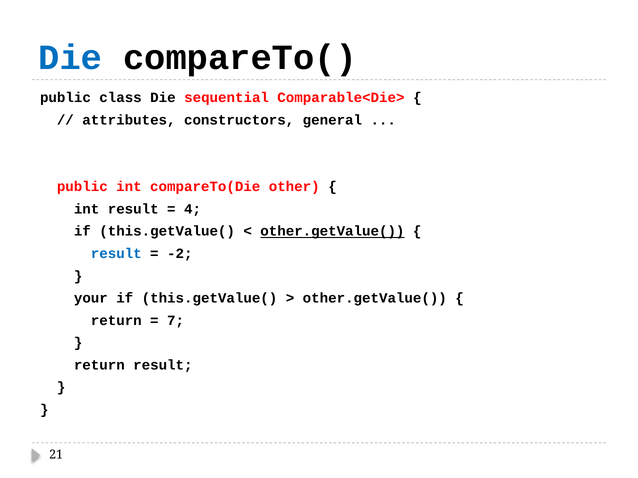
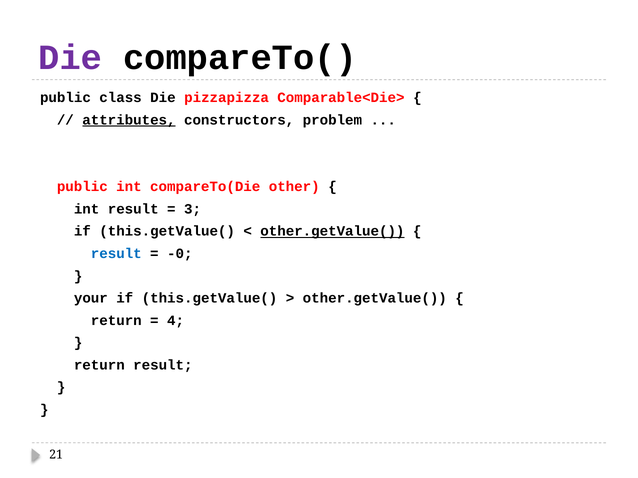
Die colour: blue -> purple (70, 58)
sequential: sequential -> pizzapizza (227, 98)
attributes underline: none -> present (129, 120)
general: general -> problem (332, 120)
4: 4 -> 3 (193, 209)
-2: -2 -> -0 (180, 254)
7: 7 -> 4 (176, 321)
